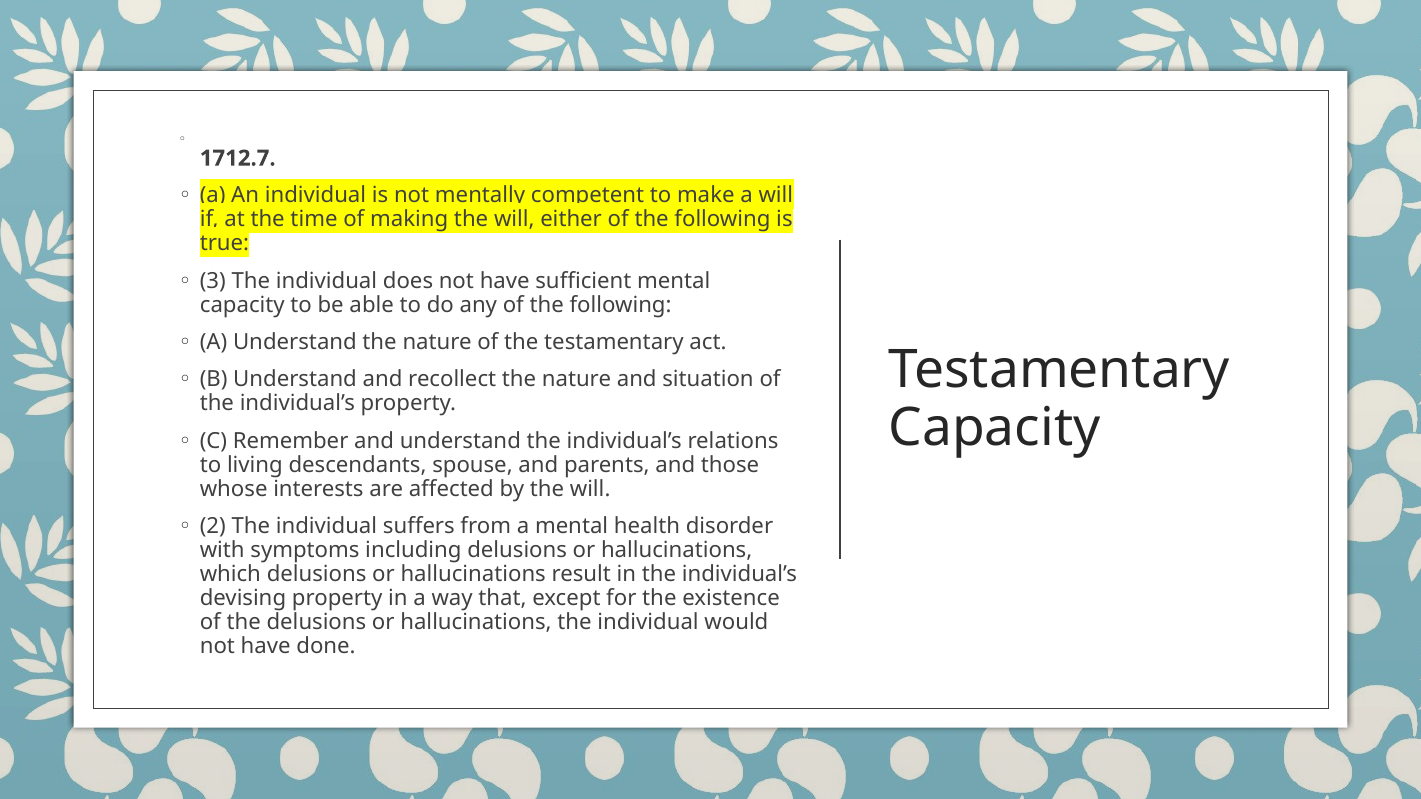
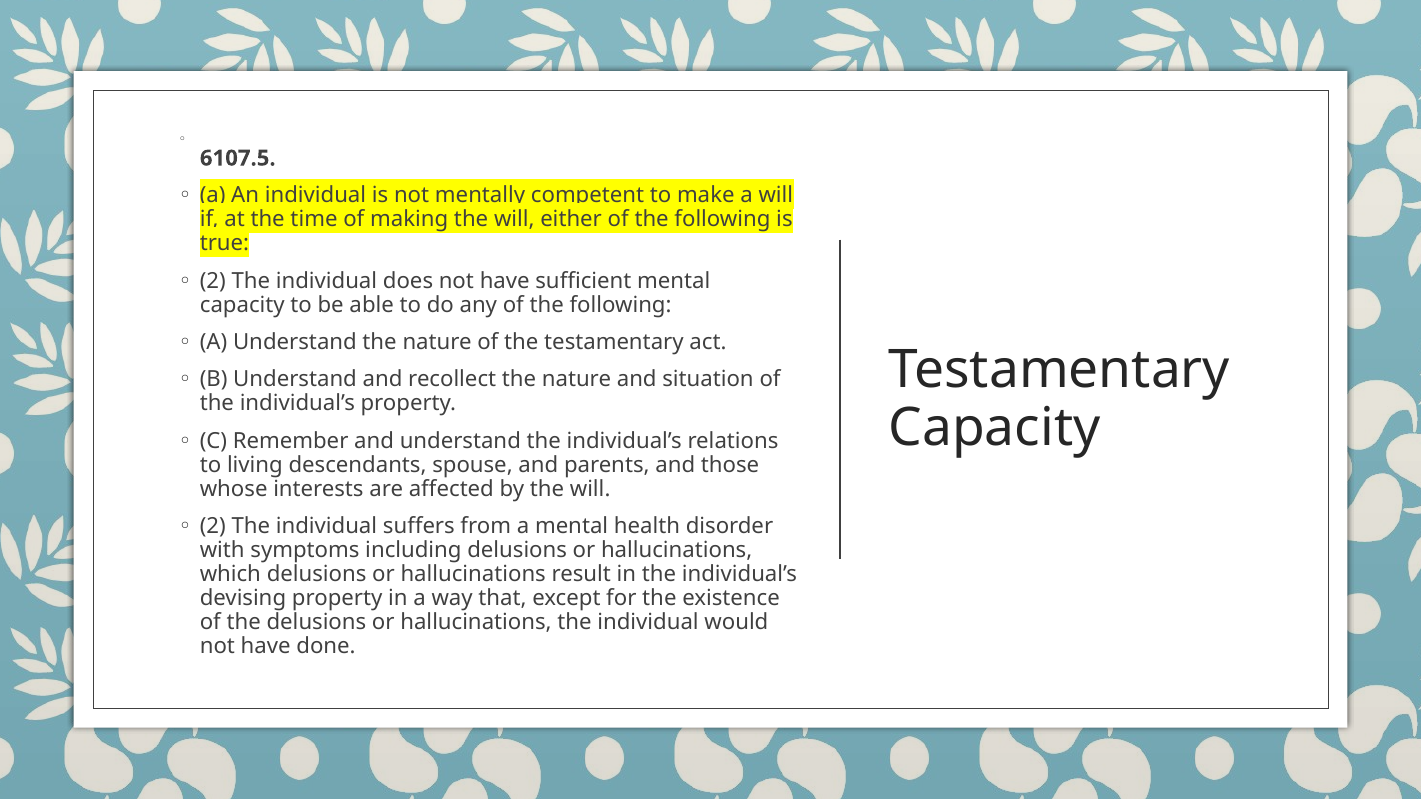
1712.7: 1712.7 -> 6107.5 (238, 158)
3: 3 -> 2 (213, 281)
